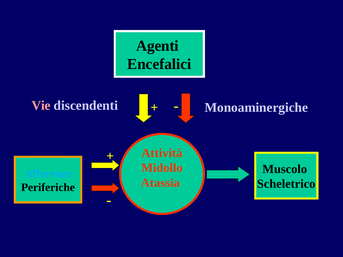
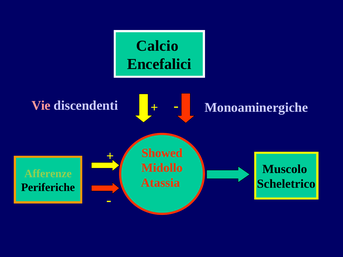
Agenti: Agenti -> Calcio (157, 46)
Attività: Attività -> Showed (162, 153)
Afferenze colour: light blue -> light green (48, 174)
